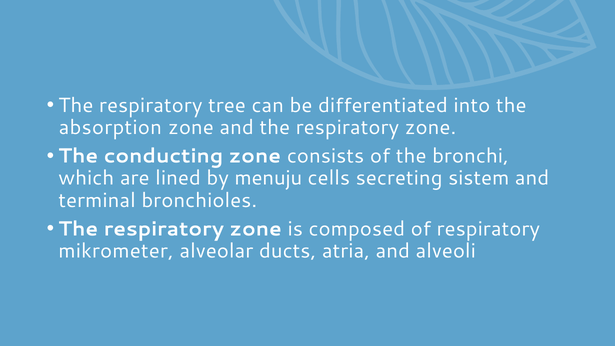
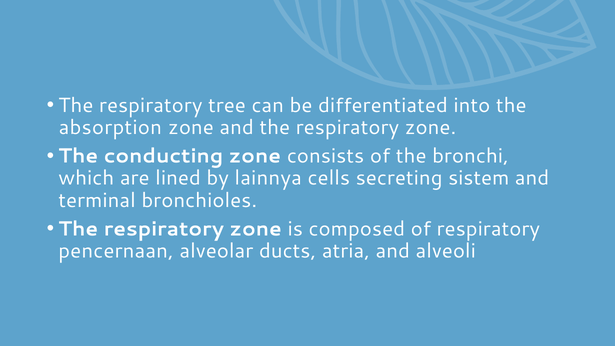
menuju: menuju -> lainnya (268, 178)
mikrometer: mikrometer -> pencernaan (116, 251)
